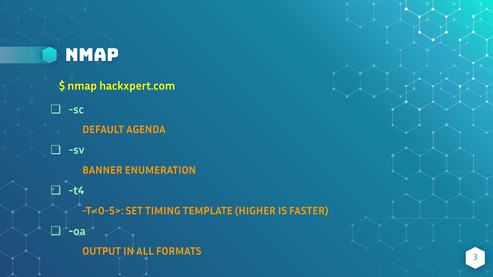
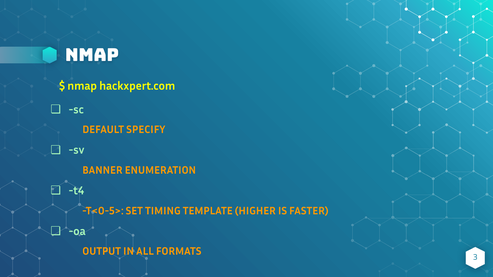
AGENDA: AGENDA -> SPECIFY (146, 130)
